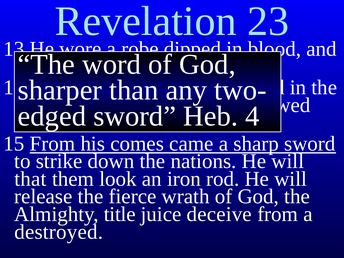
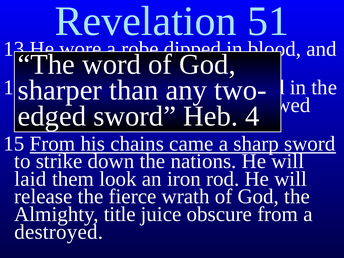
23: 23 -> 51 (268, 21)
comes: comes -> chains (137, 144)
that: that -> laid (30, 179)
deceive: deceive -> obscure (219, 214)
